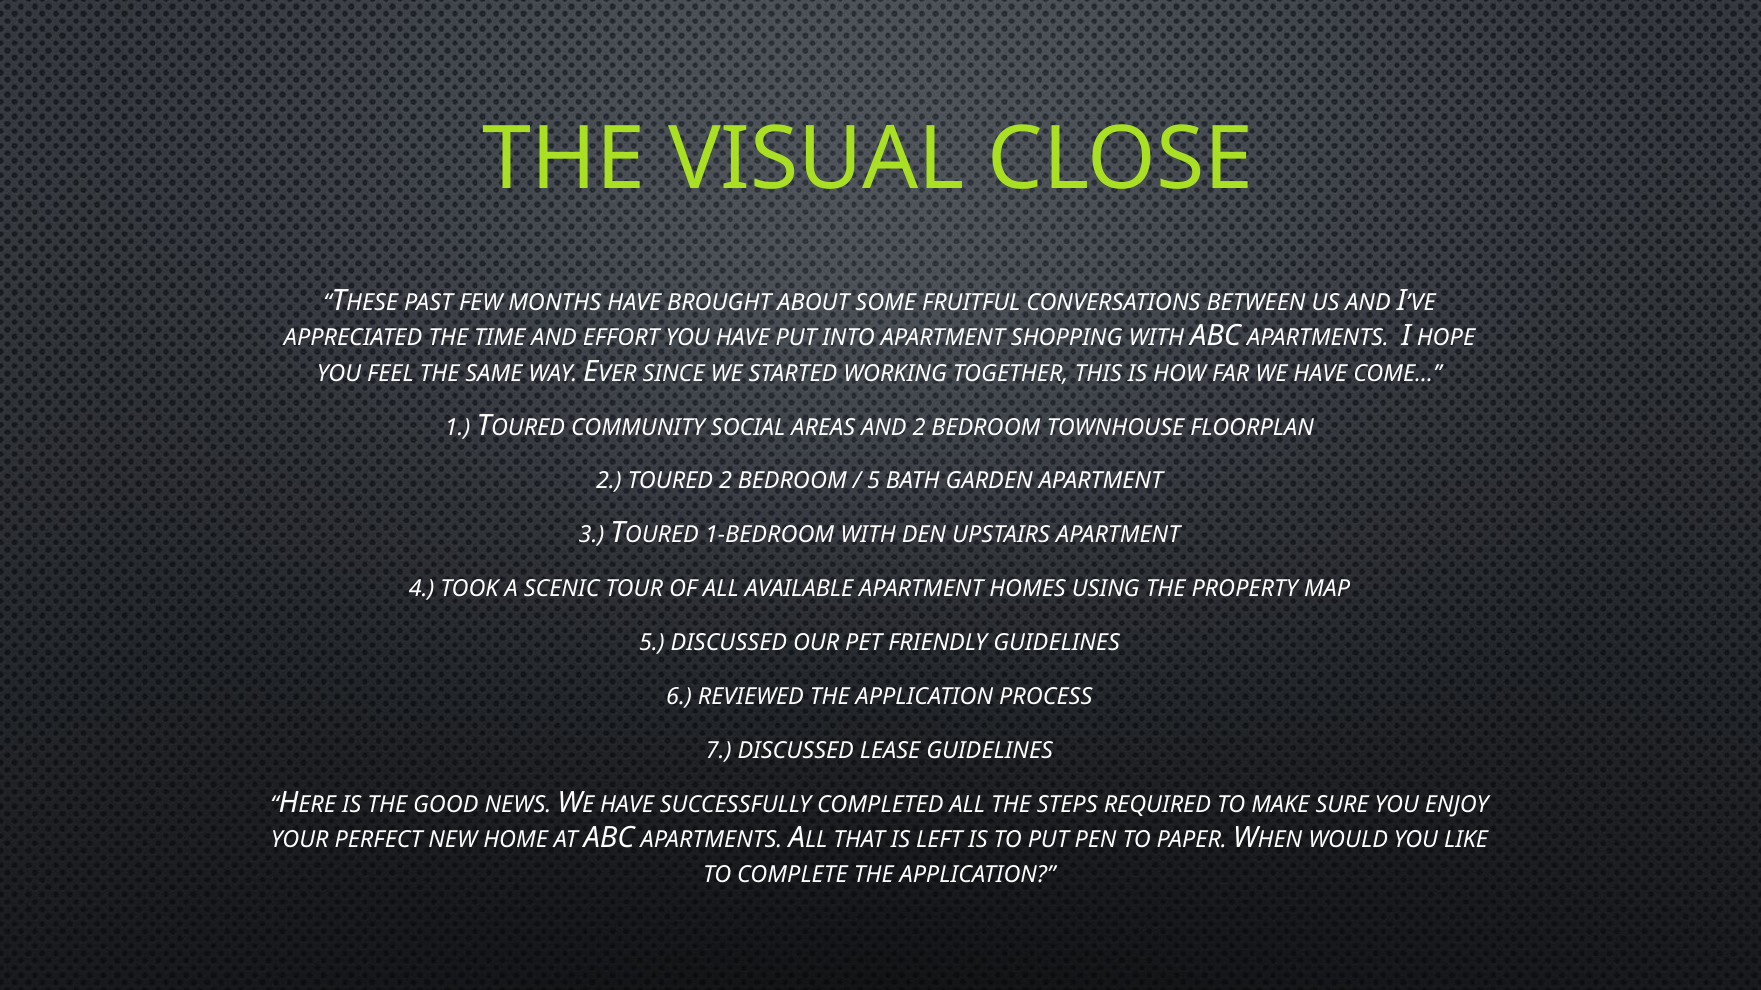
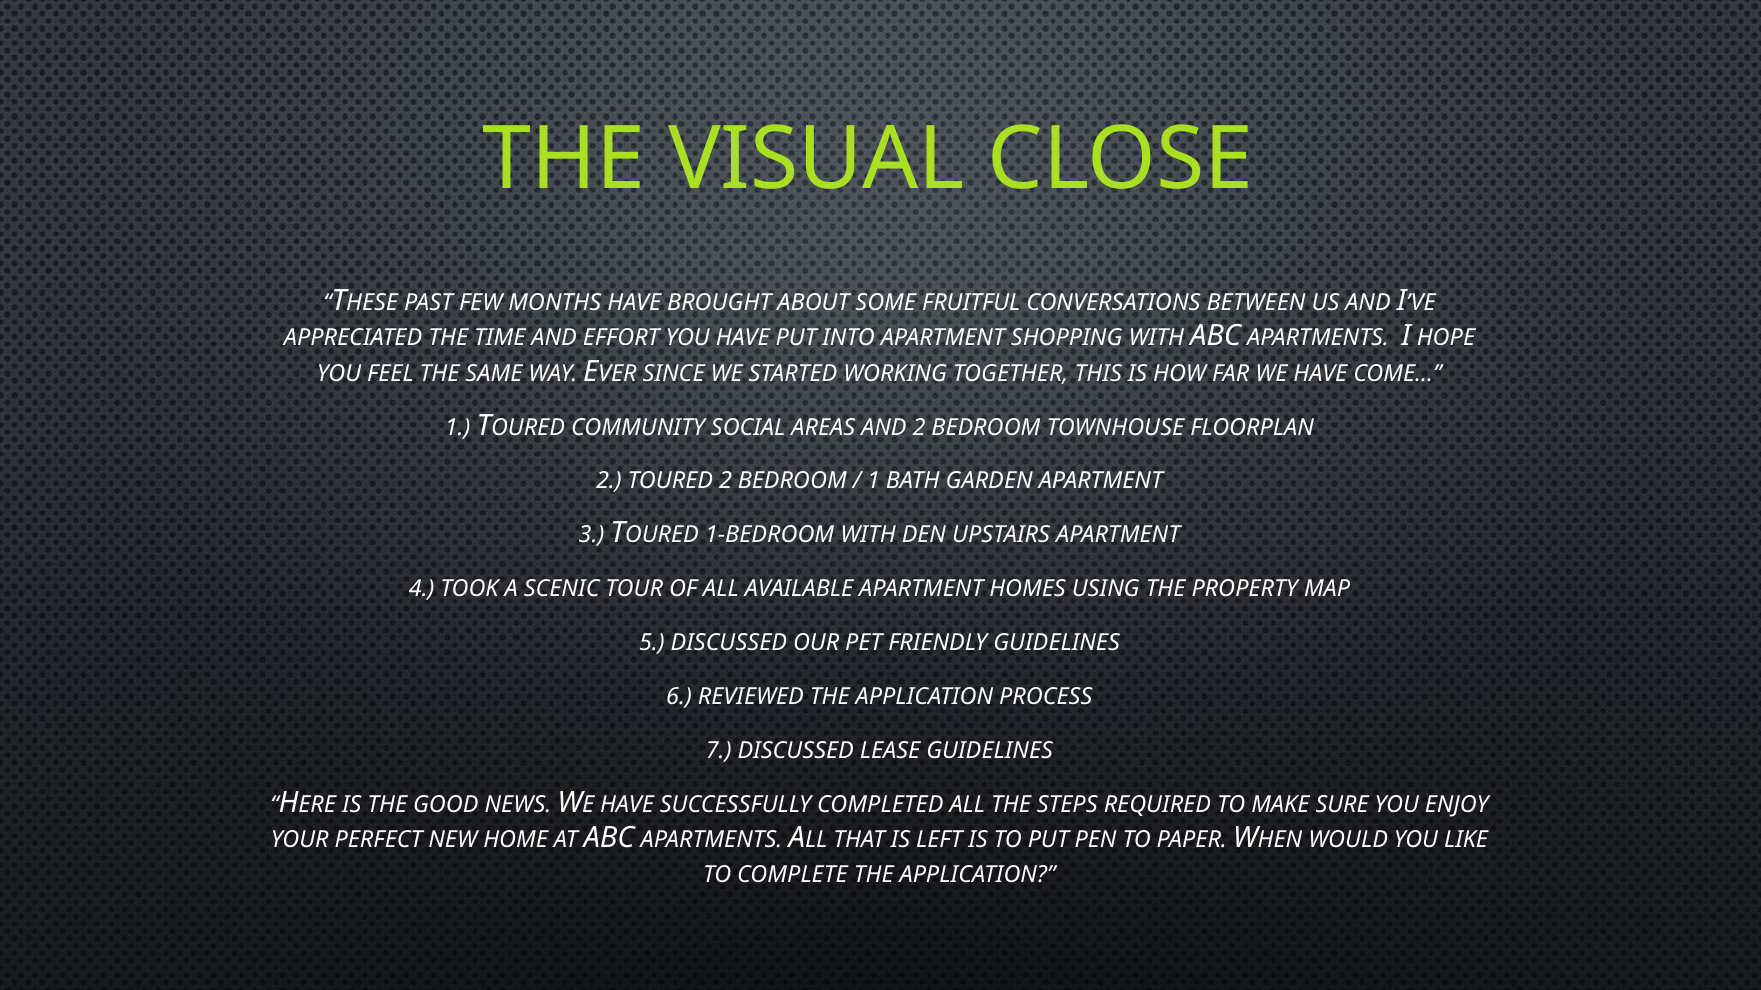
5: 5 -> 1 (874, 481)
